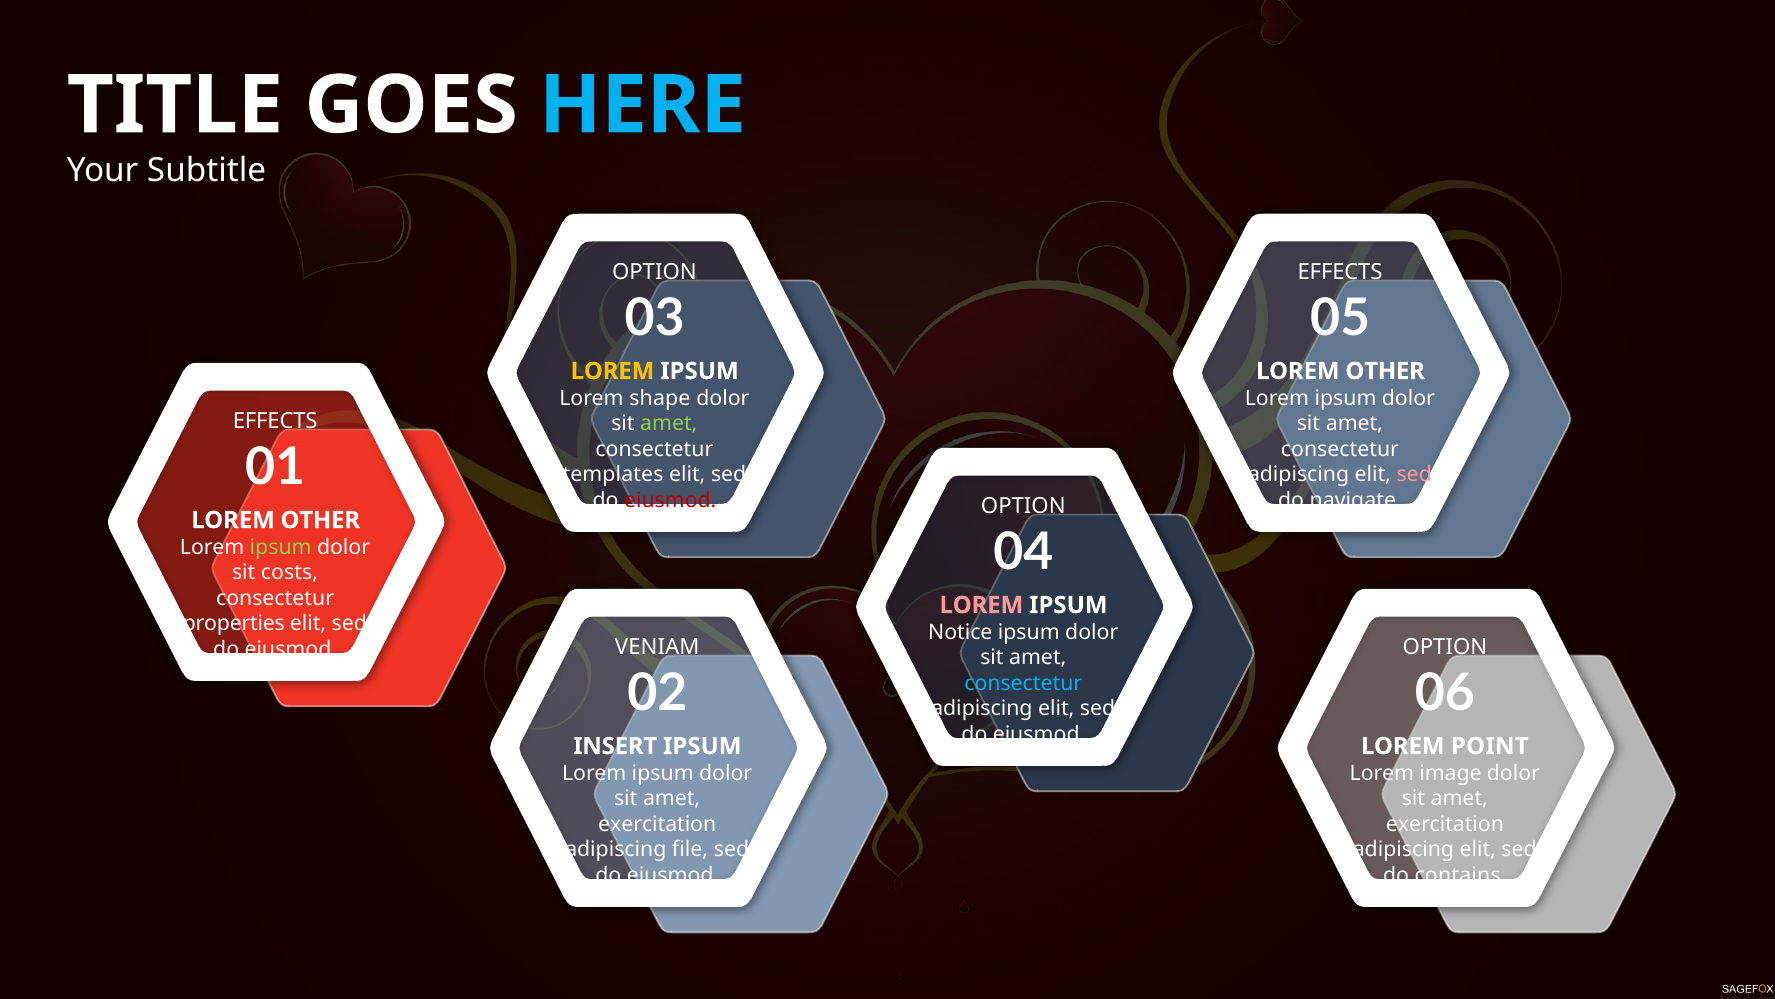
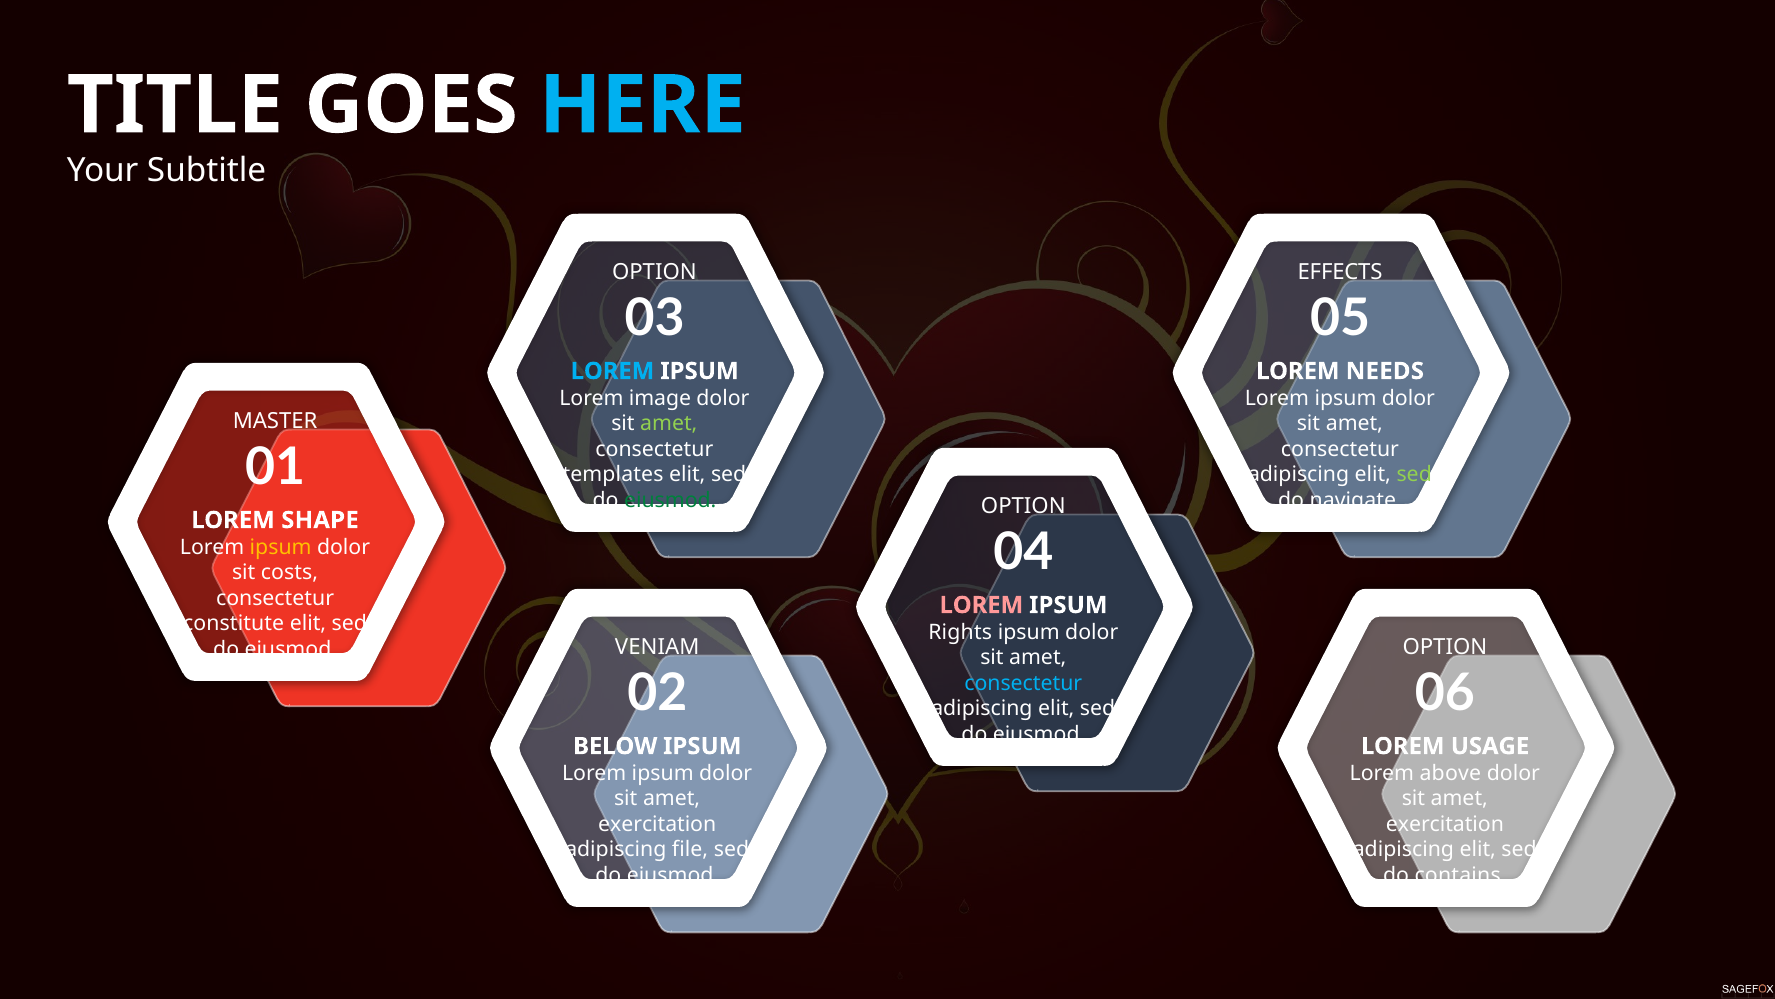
LOREM colour: yellow -> light blue (612, 371)
OTHER: OTHER -> NEEDS (1385, 371)
shape: shape -> image (660, 398)
EFFECTS: EFFECTS -> MASTER (275, 421)
sed colour: pink -> light green (1414, 475)
eiusmod colour: red -> green (670, 500)
OTHER: OTHER -> SHAPE (320, 520)
ipsum colour: light green -> yellow (281, 547)
properties: properties -> constitute (234, 623)
Notice: Notice -> Rights (960, 632)
INSERT: INSERT -> BELOW (615, 746)
POINT: POINT -> USAGE (1490, 746)
image: image -> above (1450, 773)
